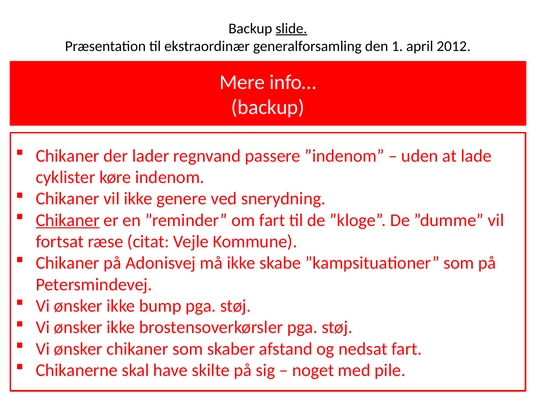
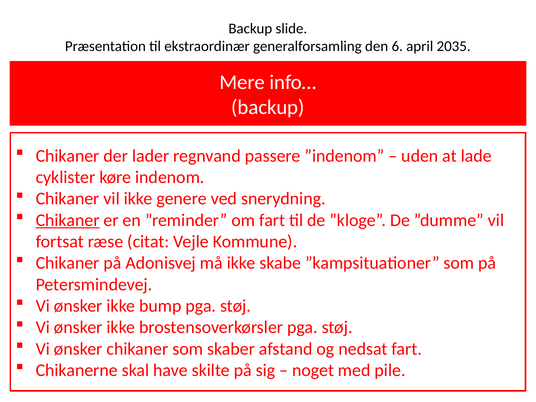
slide underline: present -> none (291, 28)
1: 1 -> 6 (397, 46)
2012: 2012 -> 2035 (454, 46)
